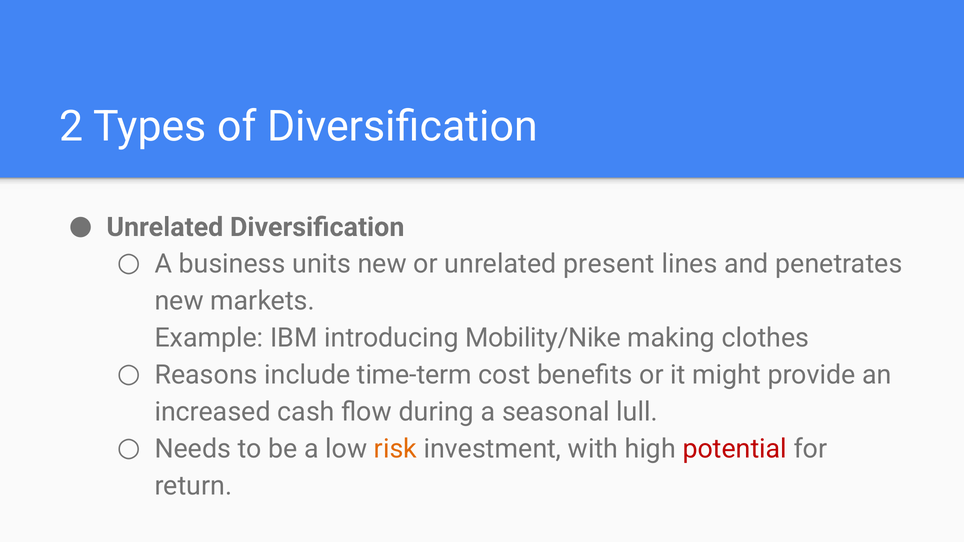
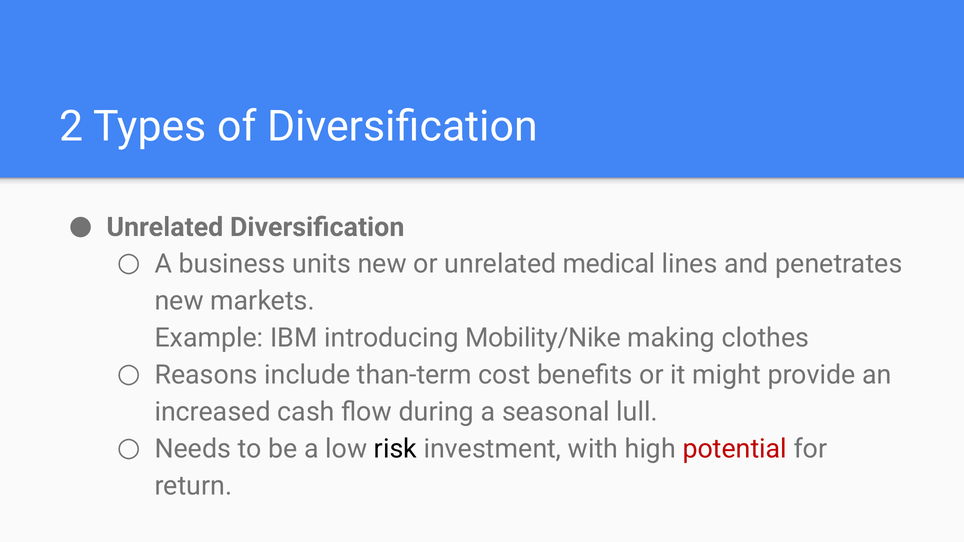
present: present -> medical (609, 264)
time-term: time-term -> than-term (414, 375)
risk colour: orange -> black (395, 449)
